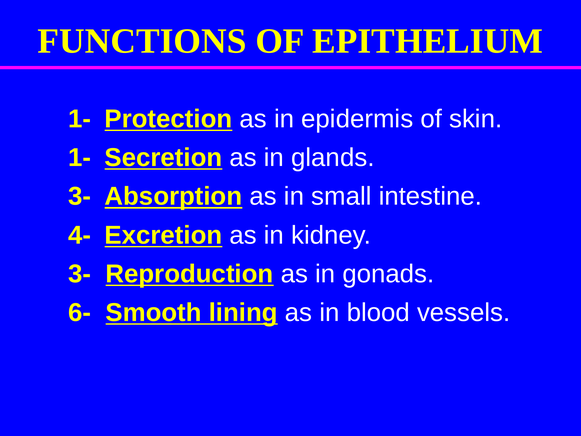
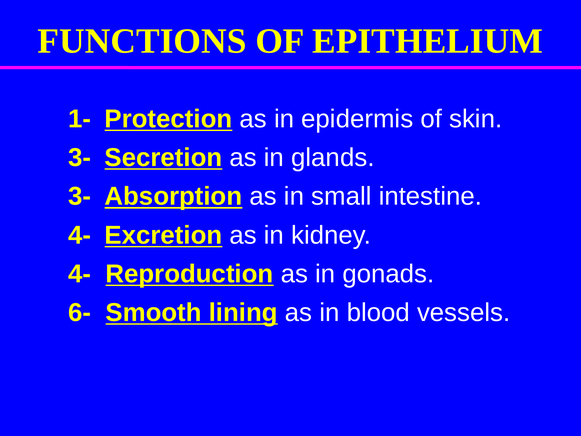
1-: 1- -> 3- (80, 158)
3-: 3- -> 4- (80, 274)
